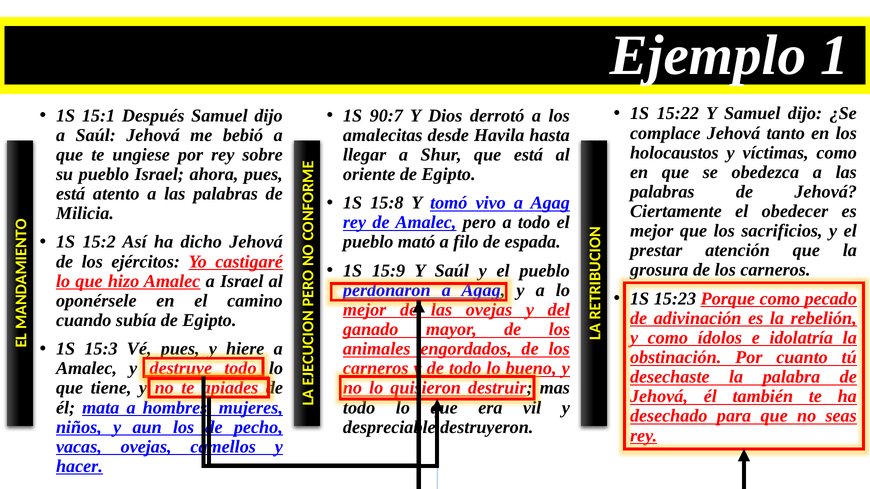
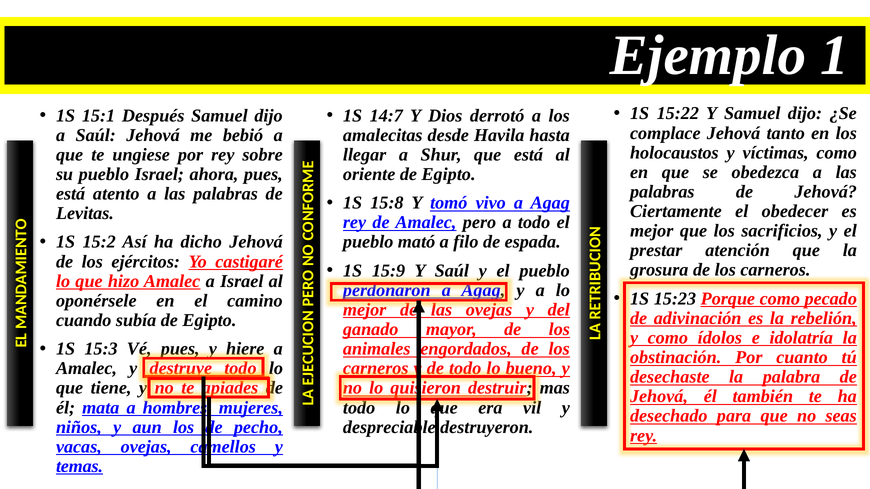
90:7: 90:7 -> 14:7 (386, 116)
Milicia: Milicia -> Levitas (85, 214)
hacer: hacer -> temas (79, 467)
